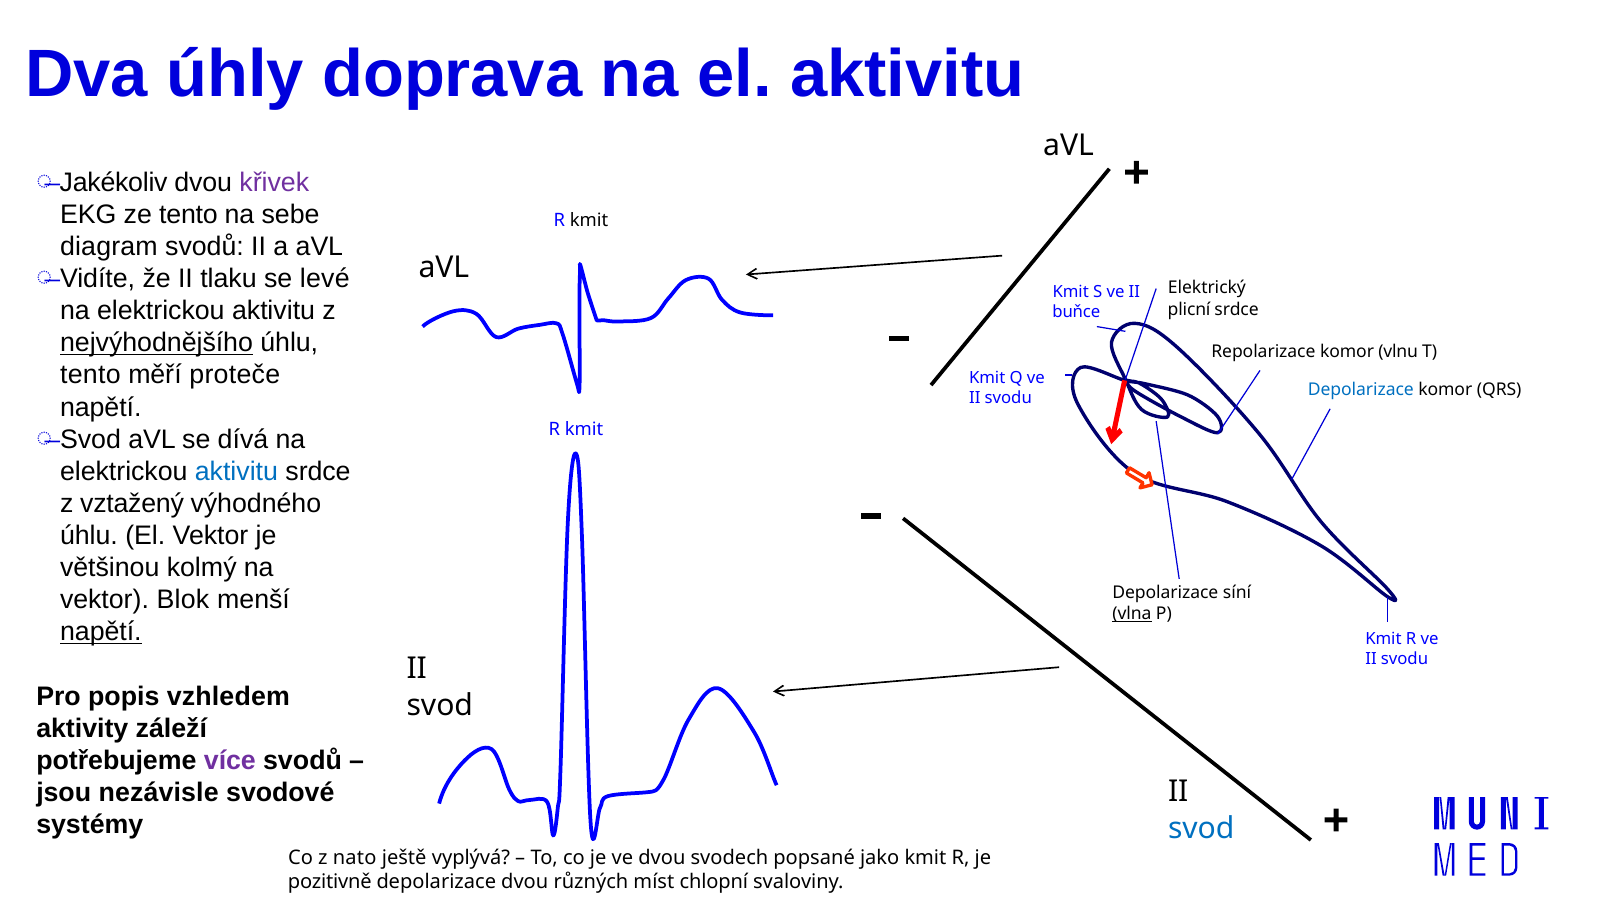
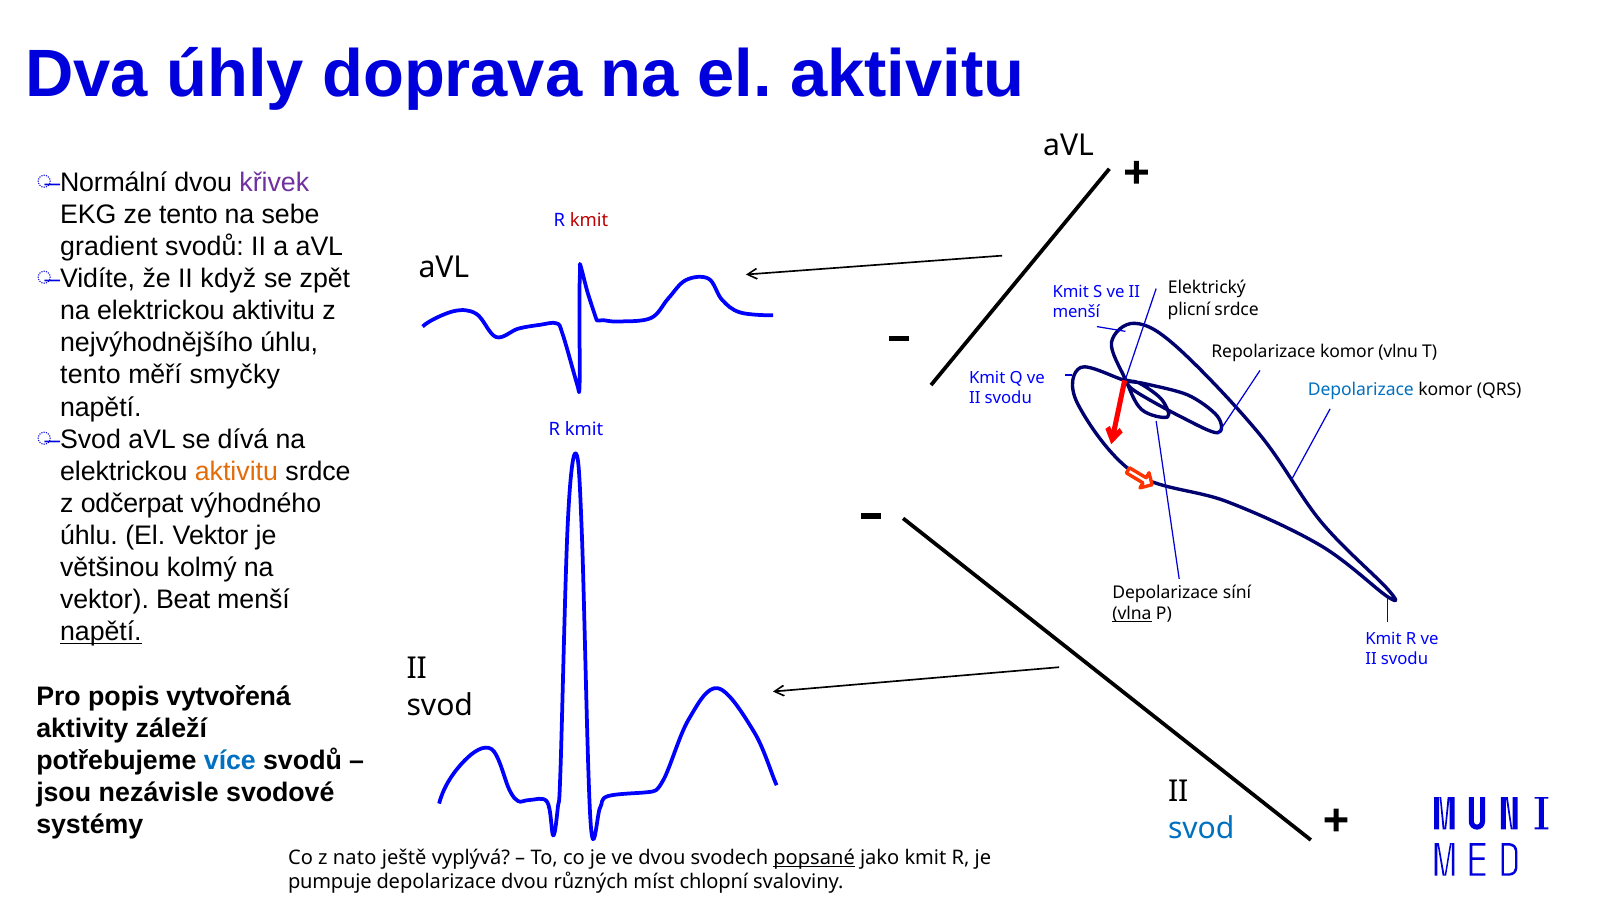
Jakékoliv: Jakékoliv -> Normální (114, 182)
kmit colour: black -> red (589, 221)
diagram: diagram -> gradient (109, 247)
tlaku: tlaku -> když (228, 279)
levé: levé -> zpět (325, 279)
buňce: buňce -> menší (1076, 312)
nejvýhodnějšího underline: present -> none (157, 343)
proteče: proteče -> smyčky (235, 375)
aktivitu colour: blue -> orange (236, 471)
vztažený: vztažený -> odčerpat (132, 504)
Blok: Blok -> Beat (183, 600)
vzhledem: vzhledem -> vytvořená (229, 696)
více colour: purple -> blue (230, 761)
popsané underline: none -> present (814, 858)
pozitivně: pozitivně -> pumpuje (330, 882)
